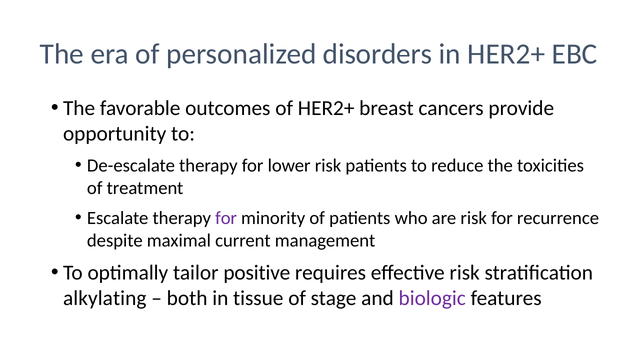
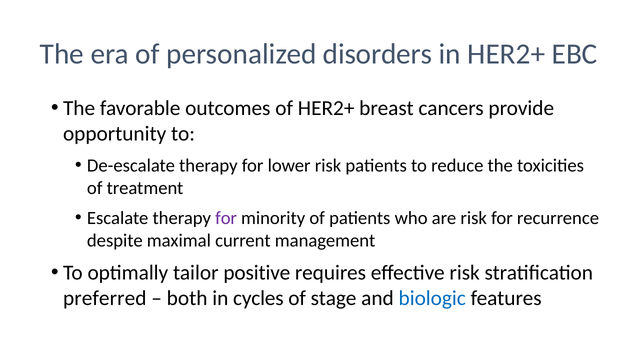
alkylating: alkylating -> preferred (105, 298)
tissue: tissue -> cycles (258, 298)
biologic colour: purple -> blue (432, 298)
